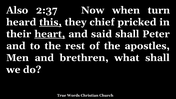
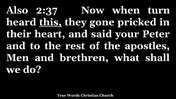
chief: chief -> gone (102, 22)
heart underline: present -> none (50, 34)
said shall: shall -> your (127, 34)
